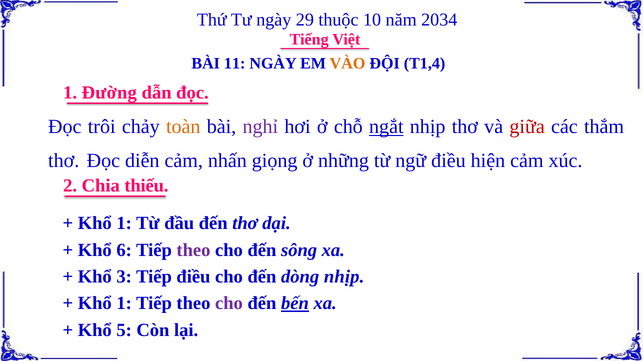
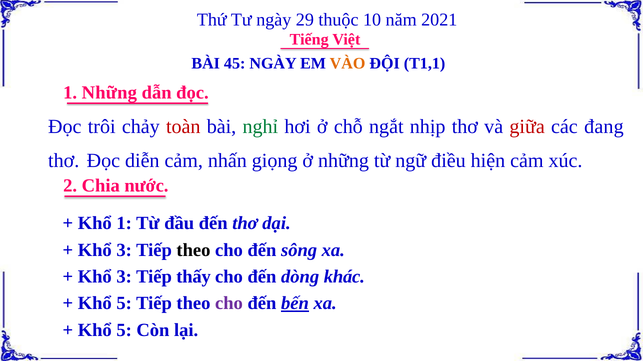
2034: 2034 -> 2021 (439, 20)
11: 11 -> 45 (235, 64)
T1,4: T1,4 -> T1,1 (425, 64)
1 Đường: Đường -> Những (109, 92)
toàn colour: orange -> red (183, 127)
nghỉ colour: purple -> green (260, 127)
ngắt underline: present -> none (386, 127)
thắm: thắm -> đang (604, 127)
thiếu: thiếu -> nước (146, 186)
6: 6 -> 3 (124, 250)
theo colour: purple -> black (193, 250)
Tiếp điều: điều -> thấy (194, 277)
dòng nhịp: nhịp -> khác (344, 277)
1: 1 -> 5 (124, 304)
